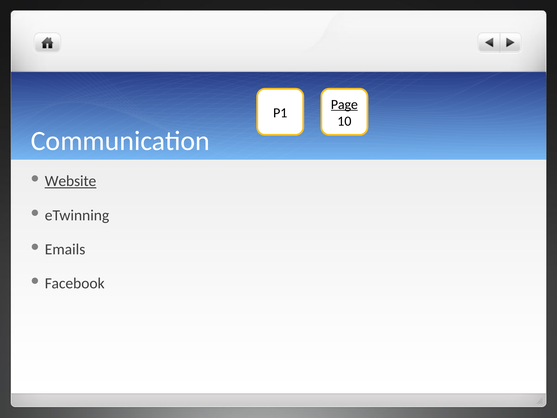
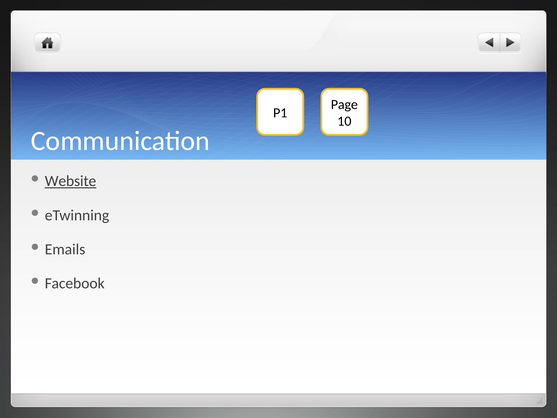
Page underline: present -> none (344, 104)
